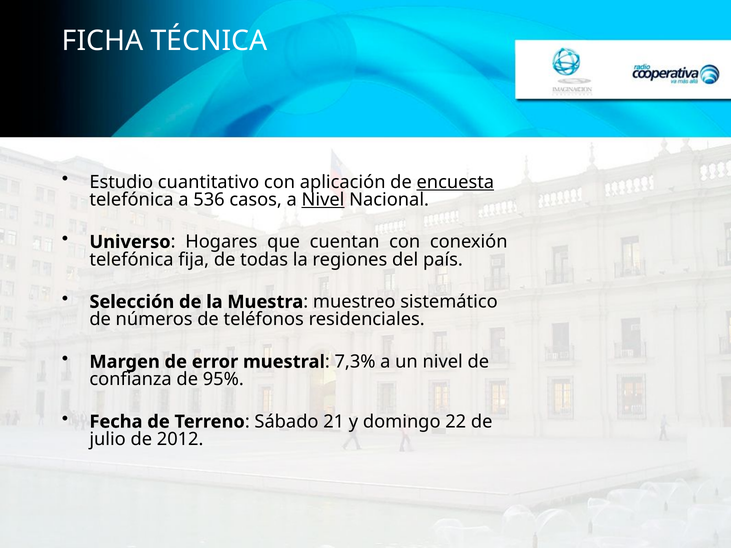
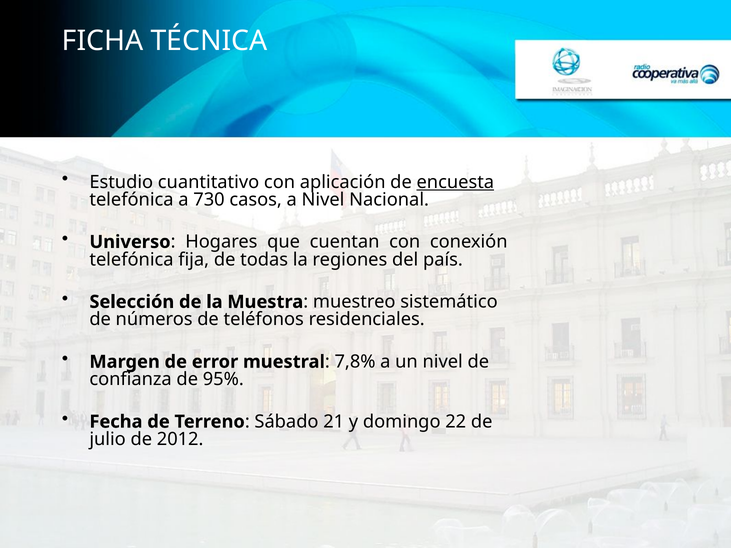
536: 536 -> 730 (209, 200)
Nivel underline: present -> none (323, 200)
7,3%: 7,3% -> 7,8% (355, 362)
